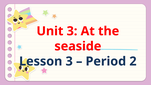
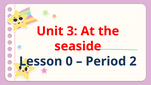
Lesson 3: 3 -> 0 (69, 61)
